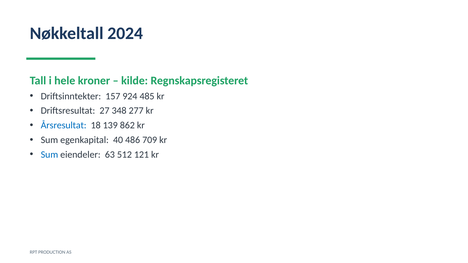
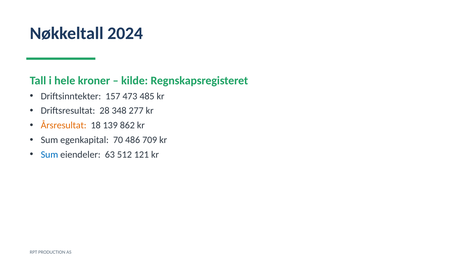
924: 924 -> 473 (130, 96)
27: 27 -> 28 (105, 111)
Årsresultat colour: blue -> orange (64, 126)
40: 40 -> 70 (118, 140)
